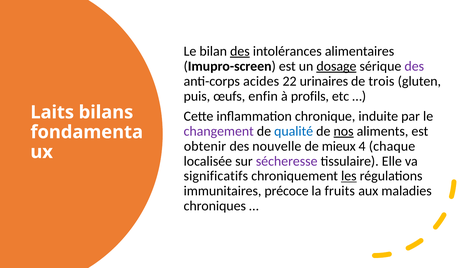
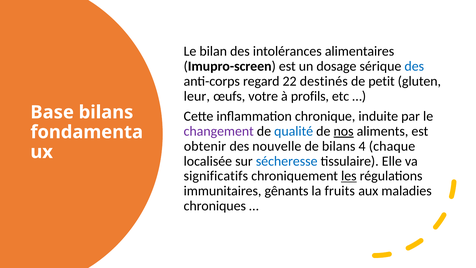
des underline: present -> none (240, 51)
dosage underline: present -> none (336, 66)
des colour: purple -> blue (414, 66)
acides: acides -> regard (261, 81)
urinaires: urinaires -> destinés (324, 81)
trois: trois -> petit (382, 81)
puis: puis -> leur (197, 96)
enfin: enfin -> votre (263, 96)
Laits: Laits -> Base (52, 112)
de mieux: mieux -> bilans (339, 146)
sécheresse colour: purple -> blue (287, 161)
précoce: précoce -> gênants (287, 191)
